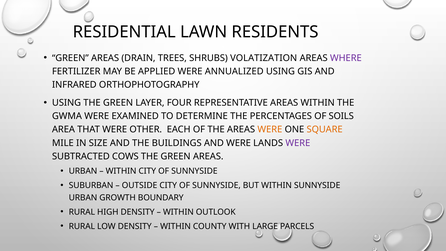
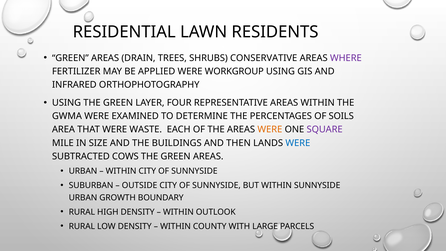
VOLATIZATION: VOLATIZATION -> CONSERVATIVE (264, 58)
ANNUALIZED: ANNUALIZED -> WORKGROUP (234, 71)
OTHER: OTHER -> WASTE (146, 130)
SQUARE colour: orange -> purple (325, 130)
AND WERE: WERE -> THEN (238, 143)
WERE colour: purple -> blue (298, 143)
